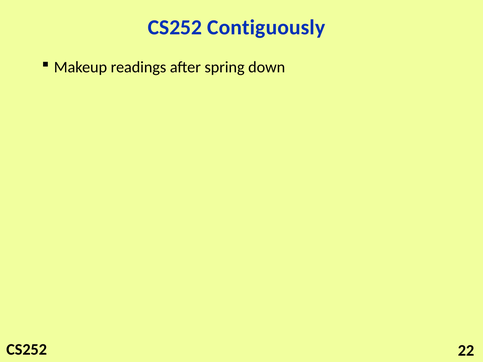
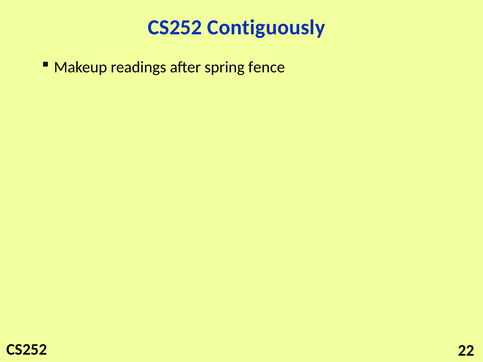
down: down -> fence (267, 67)
